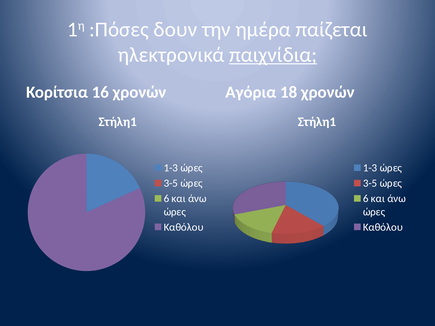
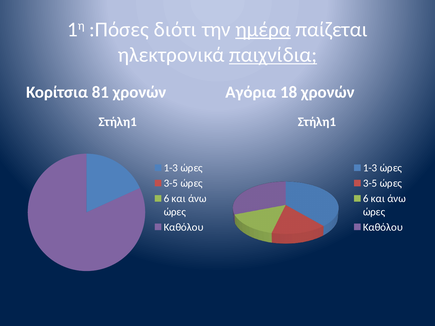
δουν: δουν -> διότι (175, 29)
ημέρα underline: none -> present (263, 29)
16: 16 -> 81 (100, 92)
